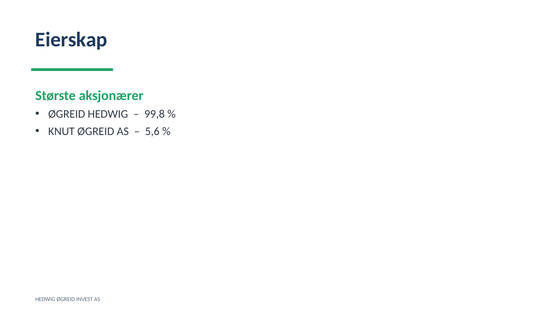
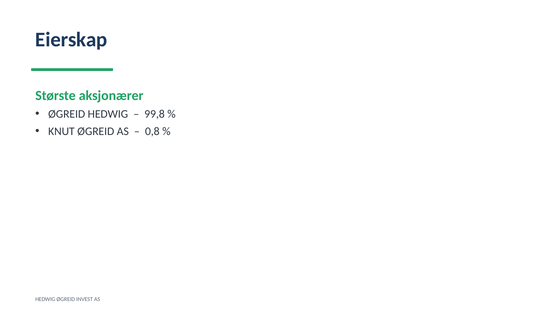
5,6: 5,6 -> 0,8 (152, 131)
